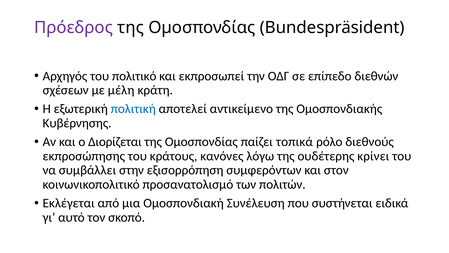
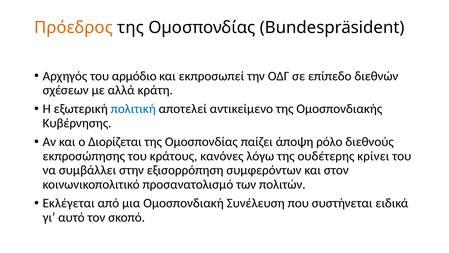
Πρόεδρος colour: purple -> orange (74, 28)
πολιτικό: πολιτικό -> αρμόδιο (134, 76)
μέλη: μέλη -> αλλά (121, 90)
τοπικά: τοπικά -> άποψη (295, 142)
